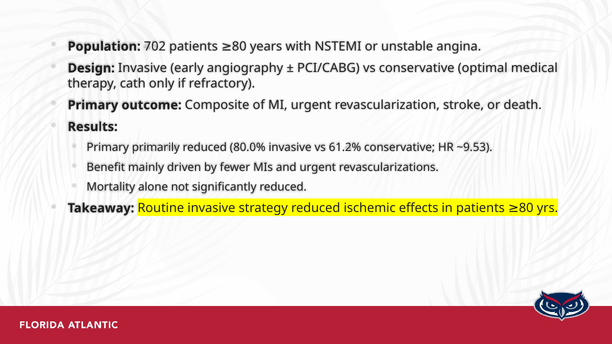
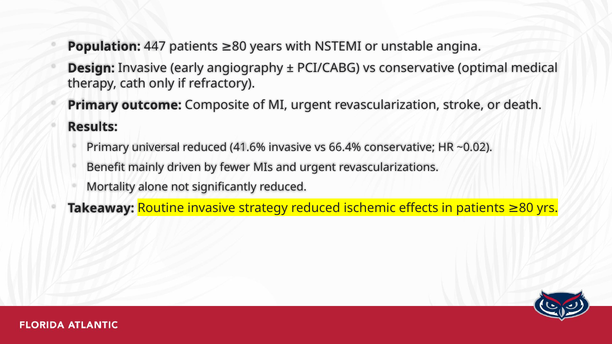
702: 702 -> 447 (155, 47)
primarily: primarily -> universal (156, 147)
80.0%: 80.0% -> 41.6% (248, 147)
61.2%: 61.2% -> 66.4% (345, 147)
~9.53: ~9.53 -> ~0.02 (475, 147)
